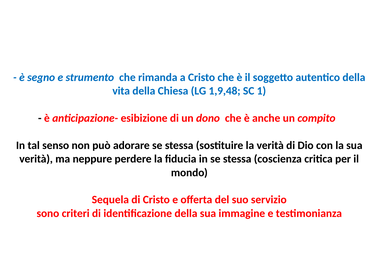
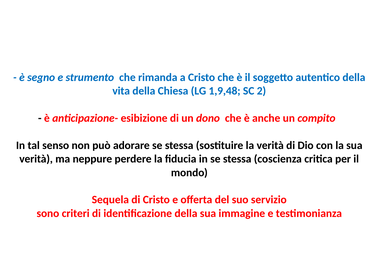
1: 1 -> 2 (261, 91)
